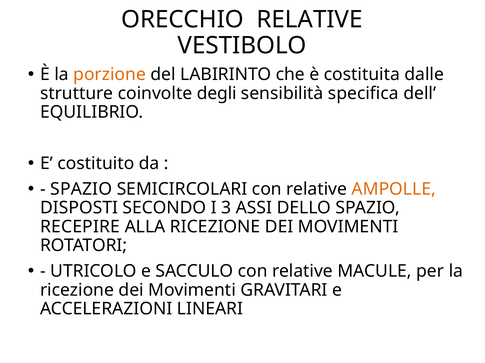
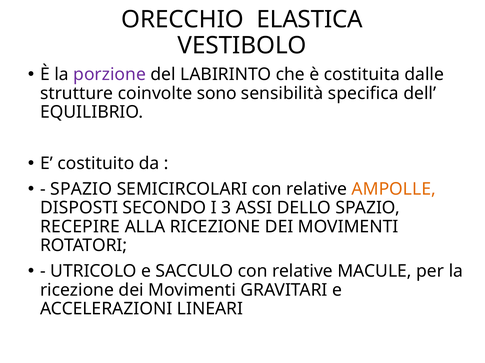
ORECCHIO RELATIVE: RELATIVE -> ELASTICA (310, 19)
porzione colour: orange -> purple (110, 75)
degli: degli -> sono (217, 93)
